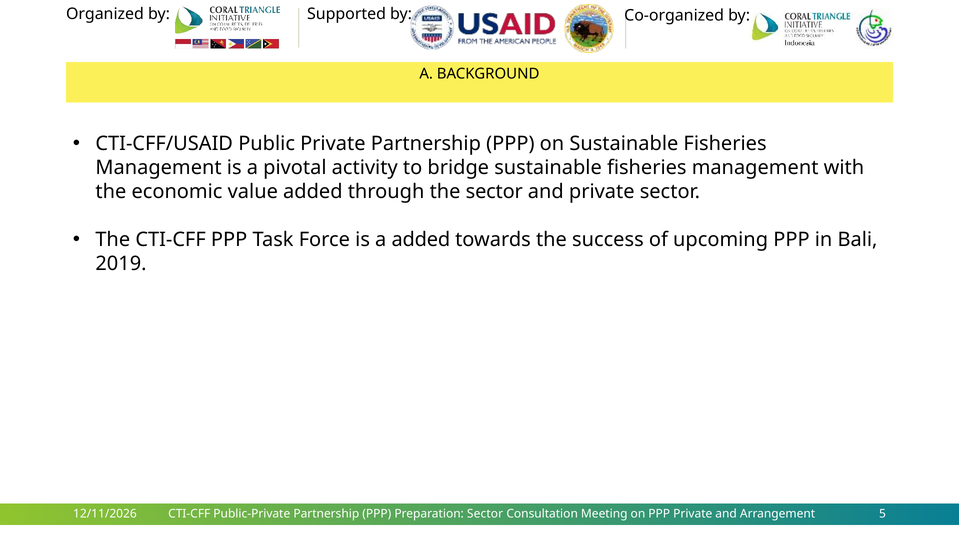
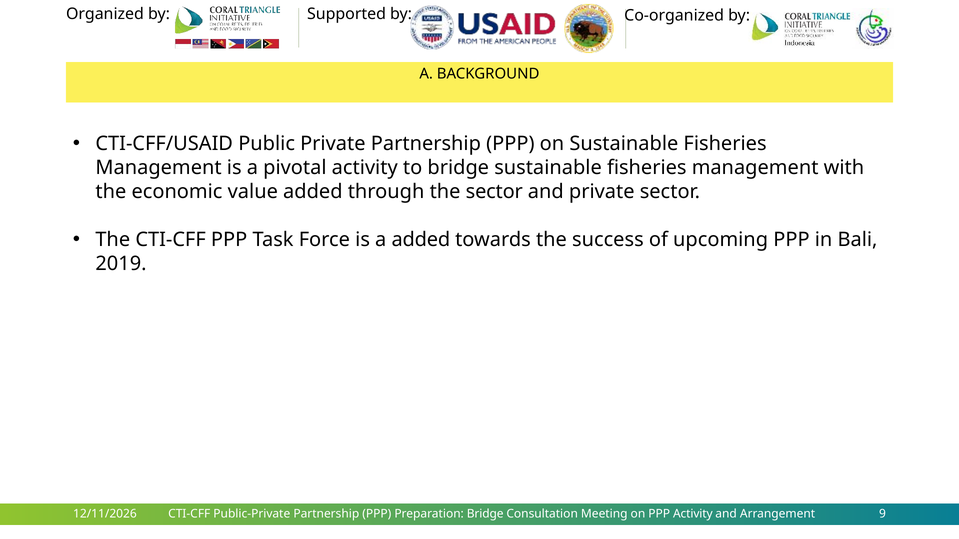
Preparation Sector: Sector -> Bridge (485, 514)
PPP Private: Private -> Activity (693, 514)
5: 5 -> 9 (882, 514)
